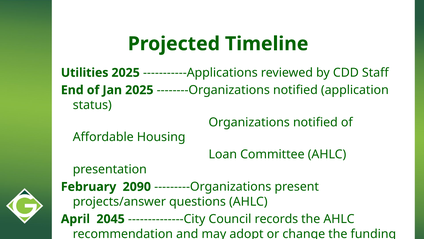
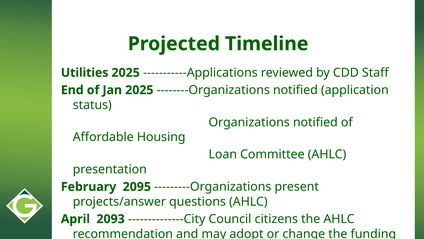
2090: 2090 -> 2095 (137, 186)
2045: 2045 -> 2093 (111, 219)
records: records -> citizens (276, 219)
